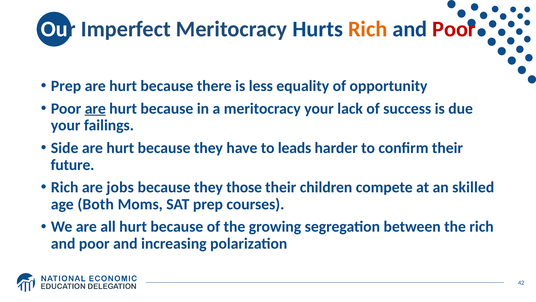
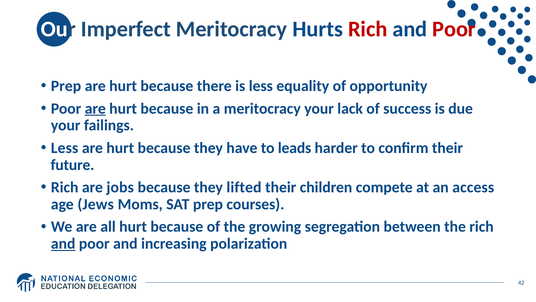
Rich colour: orange -> red (368, 29)
Side: Side -> Less (65, 148)
those: those -> lifted (244, 187)
skilled: skilled -> access (473, 187)
Both: Both -> Jews (96, 204)
and underline: none -> present (63, 243)
